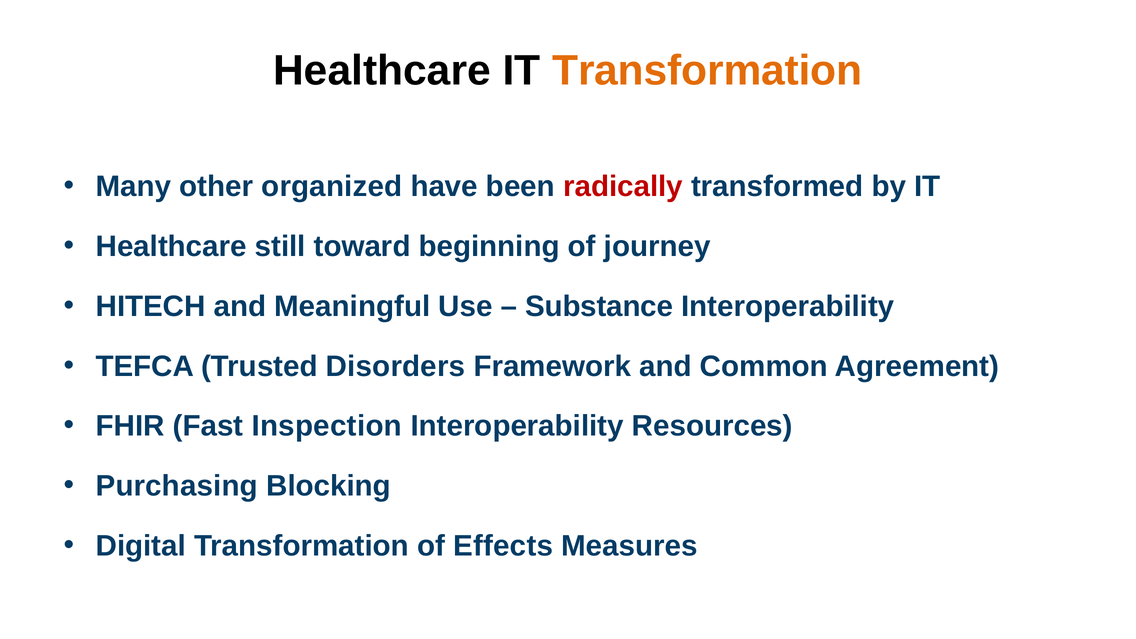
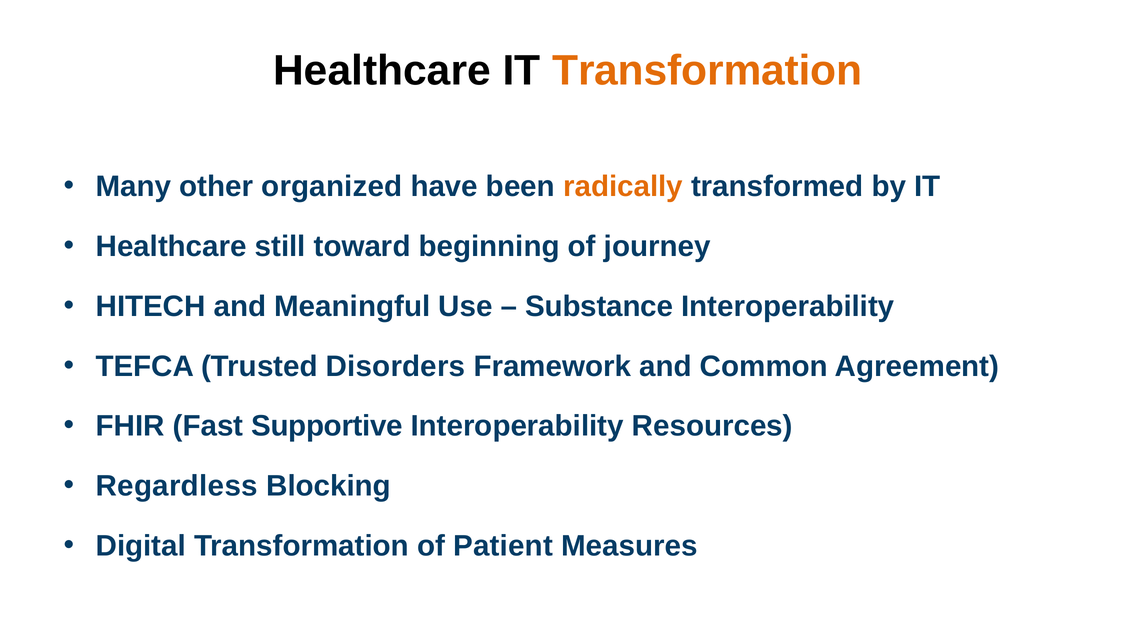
radically colour: red -> orange (623, 187)
Inspection: Inspection -> Supportive (327, 426)
Purchasing: Purchasing -> Regardless (177, 486)
Effects: Effects -> Patient (503, 546)
